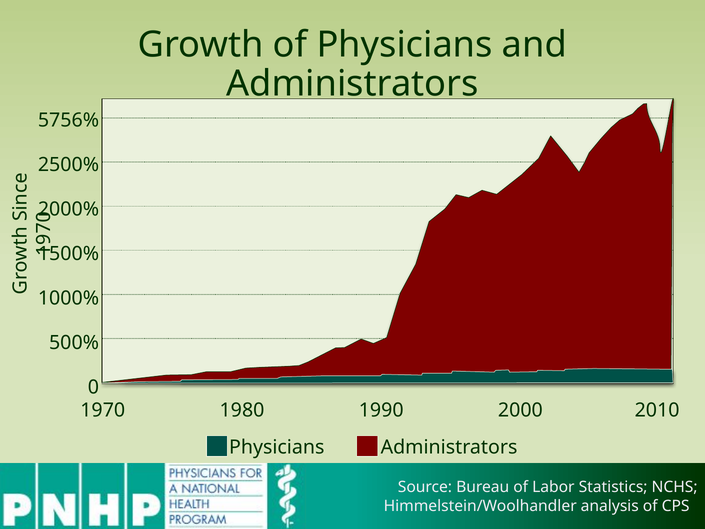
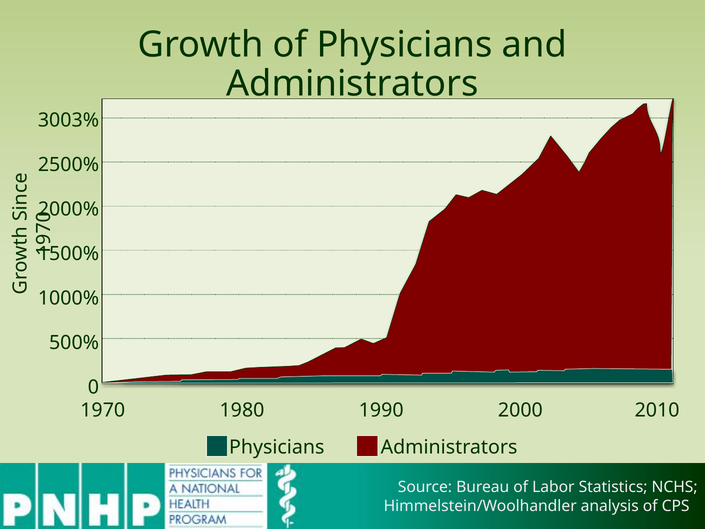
5756%: 5756% -> 3003% (68, 120)
